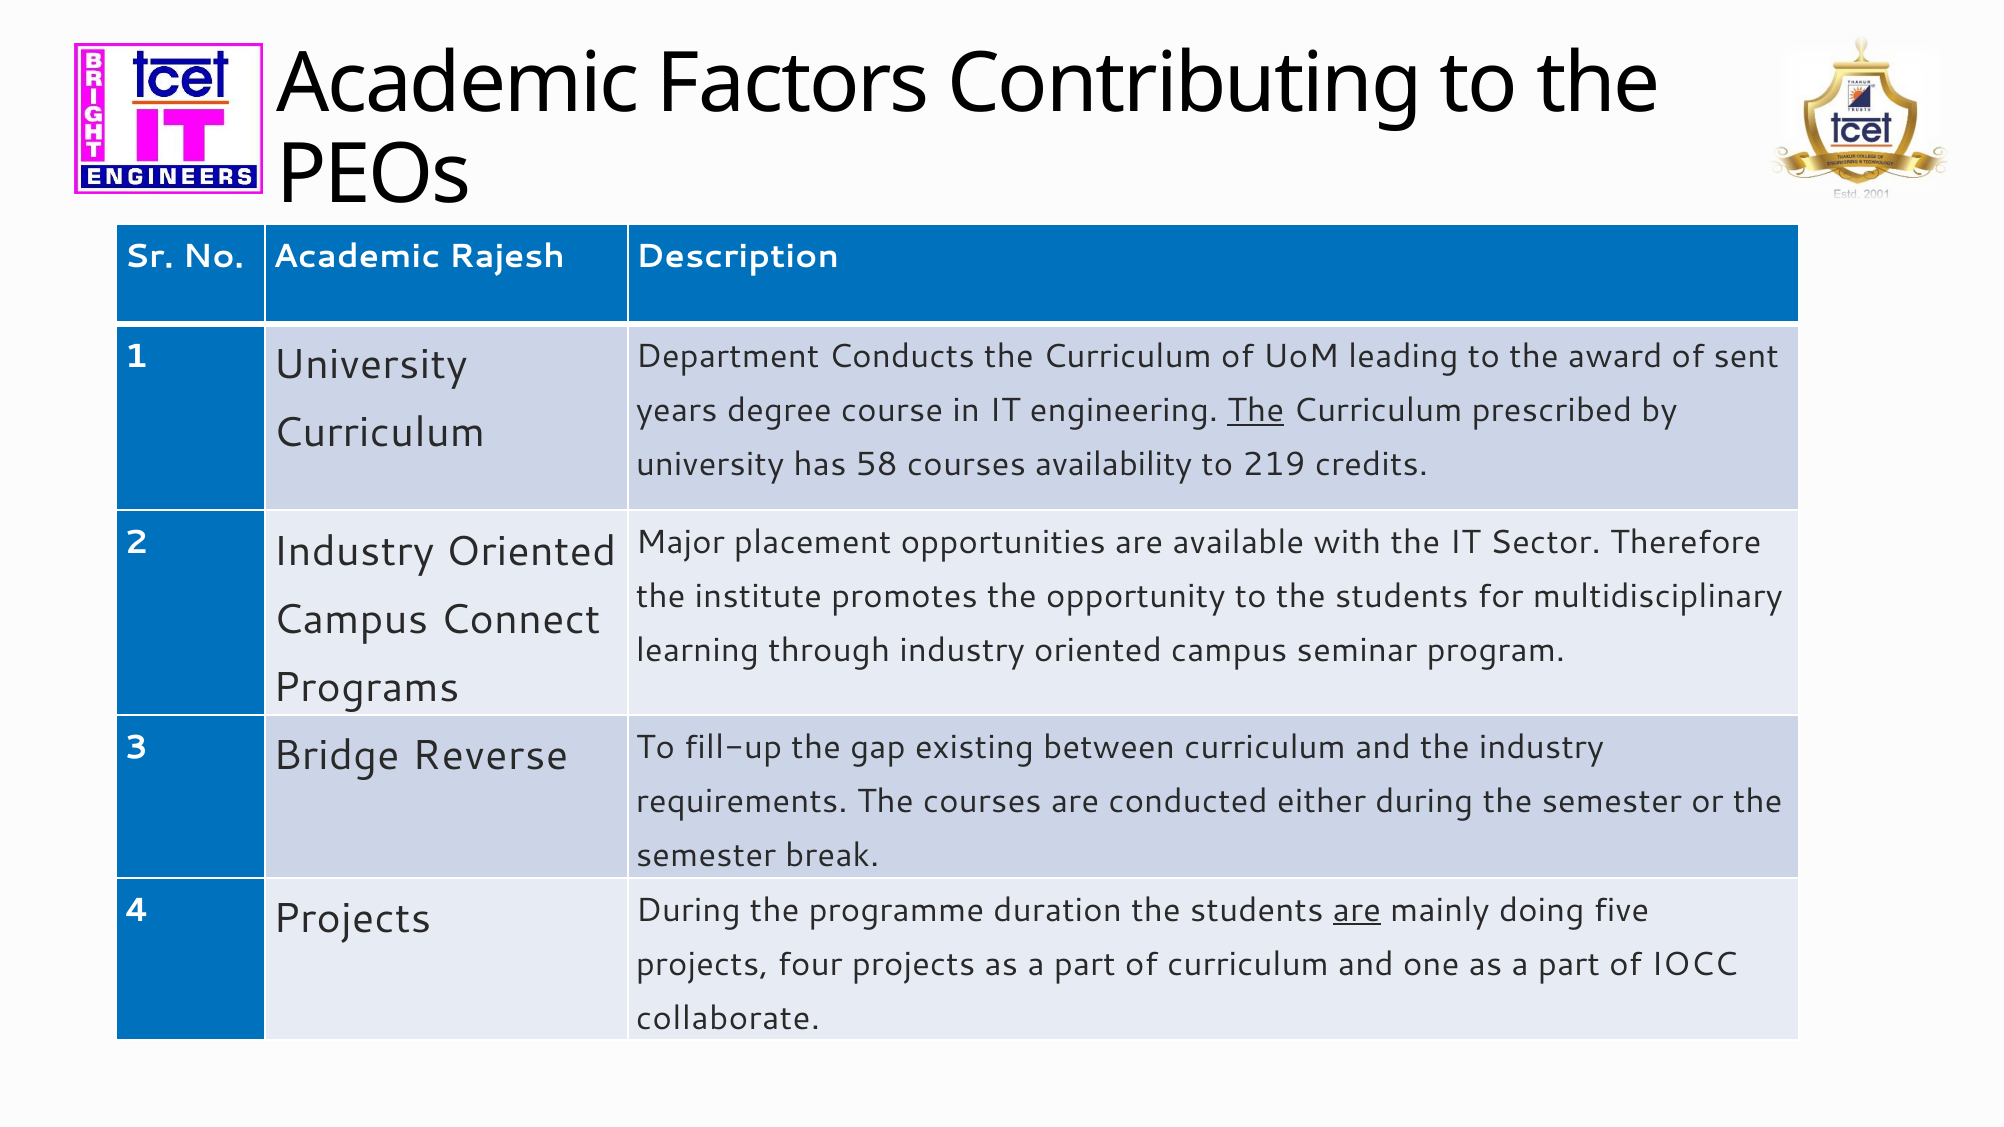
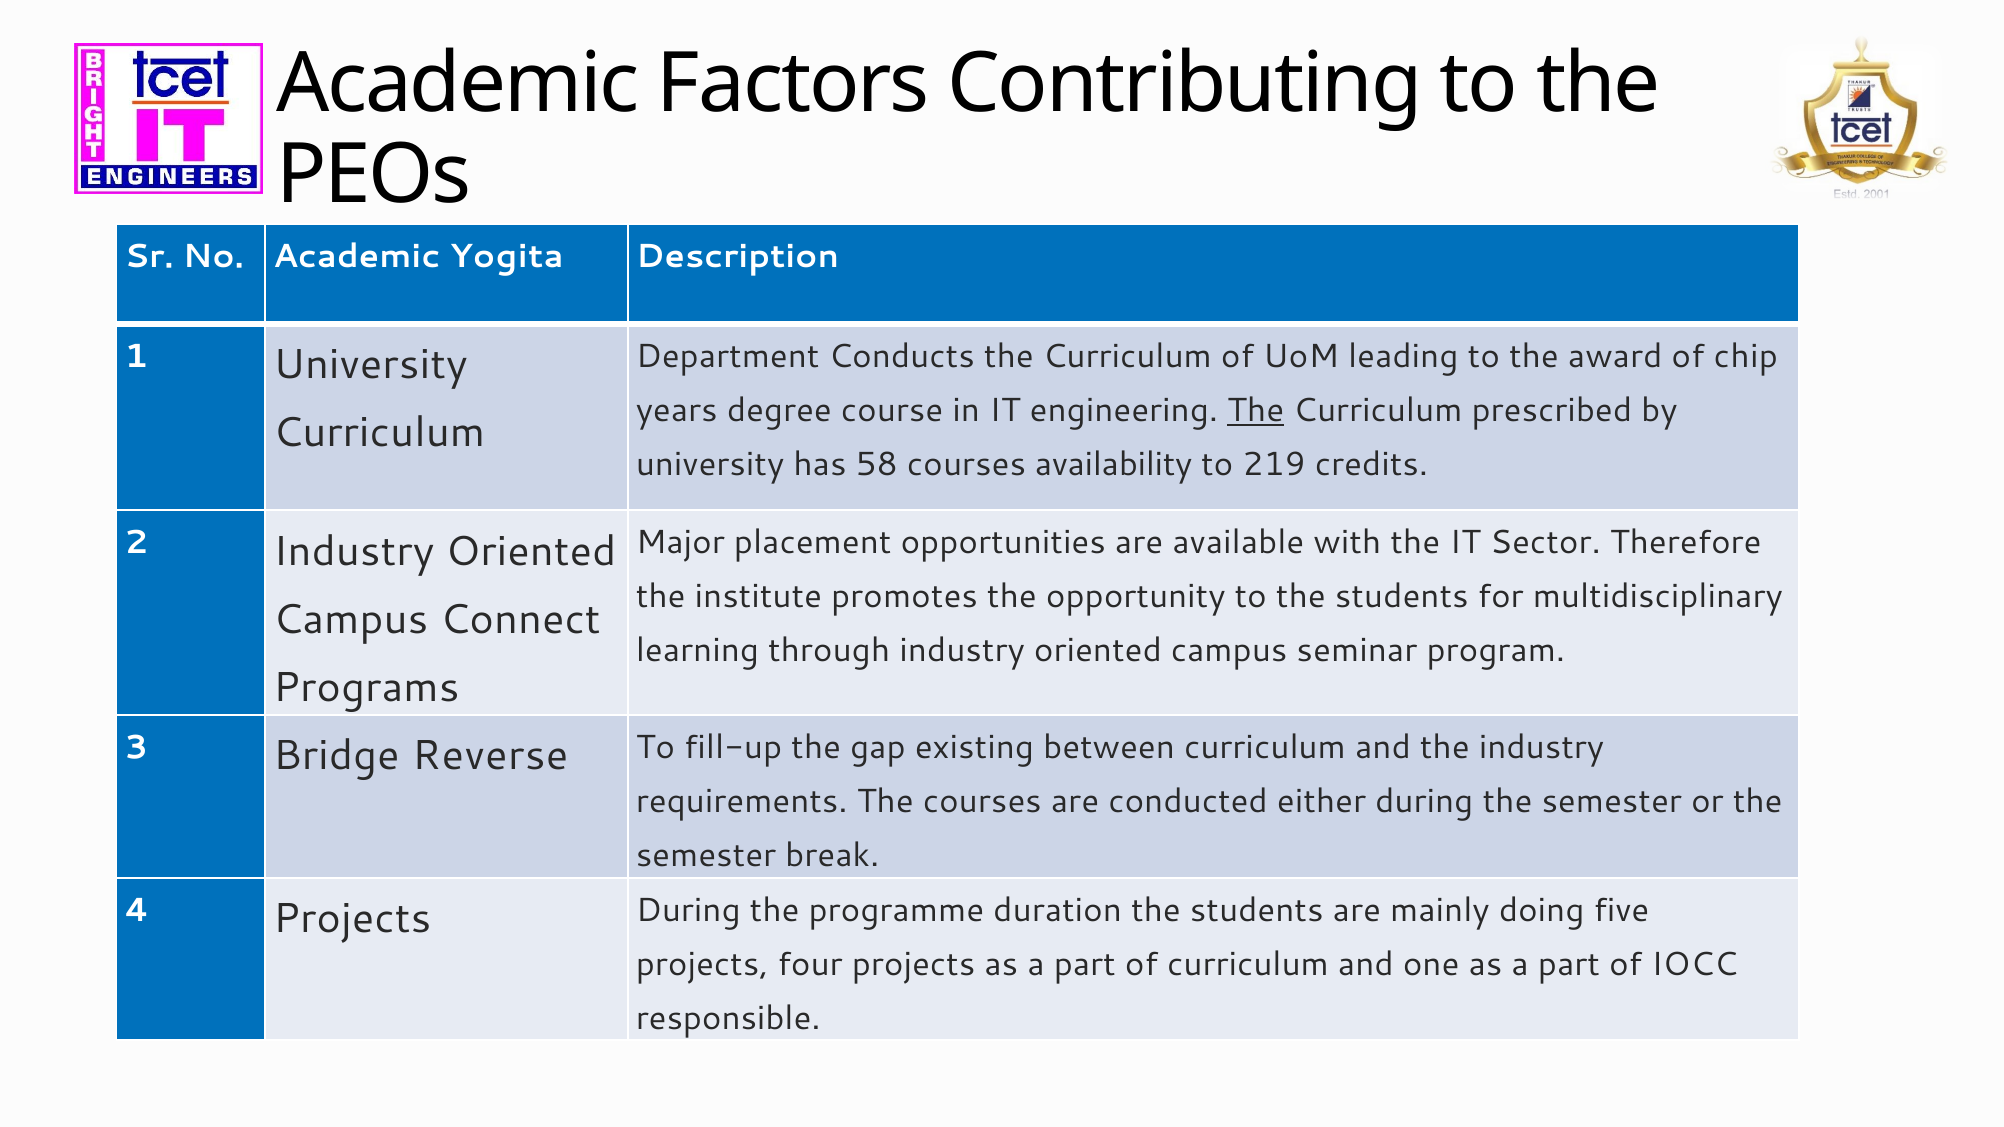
Rajesh: Rajesh -> Yogita (507, 257)
sent: sent -> chip (1746, 356)
are underline: present -> none (1357, 910)
collaborate: collaborate -> responsible (728, 1018)
